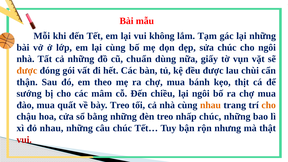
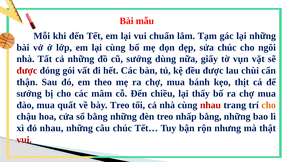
không: không -> chuẩn (162, 36)
cũ chuẩn: chuẩn -> sướng (139, 59)
được colour: orange -> red (27, 71)
lại ngôi: ngôi -> thấy (201, 94)
nhau colour: orange -> red (210, 105)
nhấp chúc: chúc -> bằng (210, 117)
